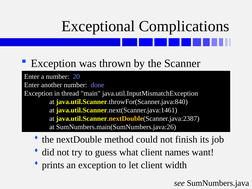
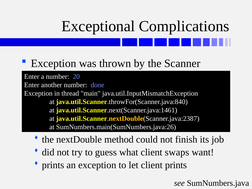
names: names -> swaps (177, 152)
client width: width -> prints (176, 165)
